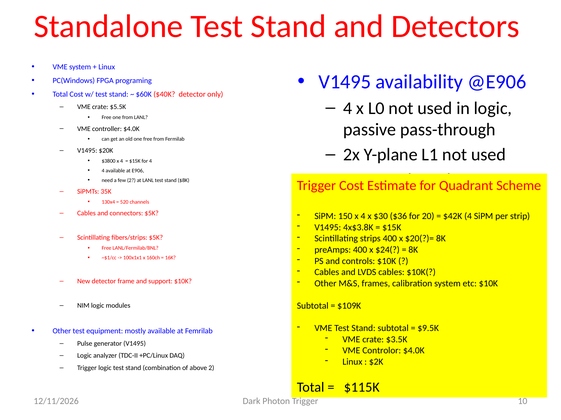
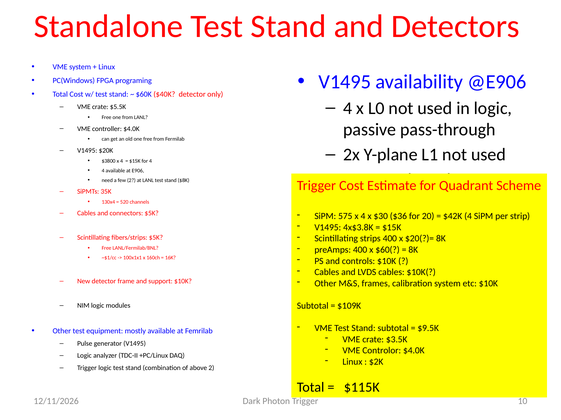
150: 150 -> 575 (345, 217)
$24(: $24( -> $60( (388, 250)
